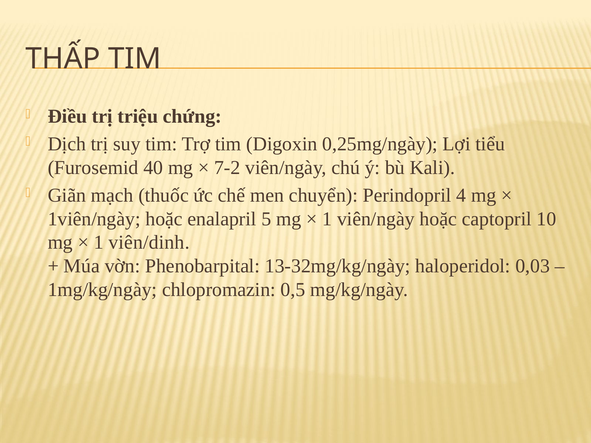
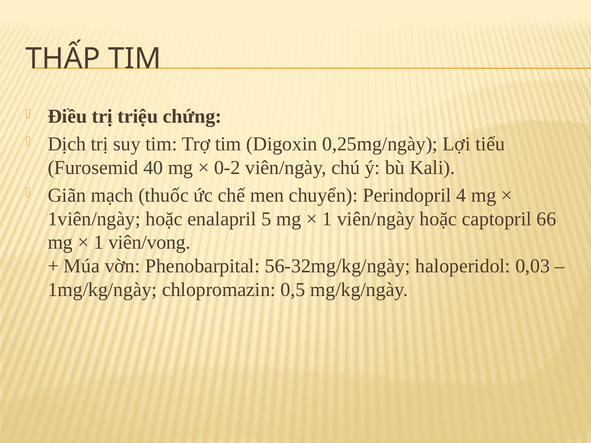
7-2: 7-2 -> 0-2 (227, 168)
10: 10 -> 66 (546, 219)
viên/dinh: viên/dinh -> viên/vong (149, 243)
13-32mg/kg/ngày: 13-32mg/kg/ngày -> 56-32mg/kg/ngày (338, 266)
